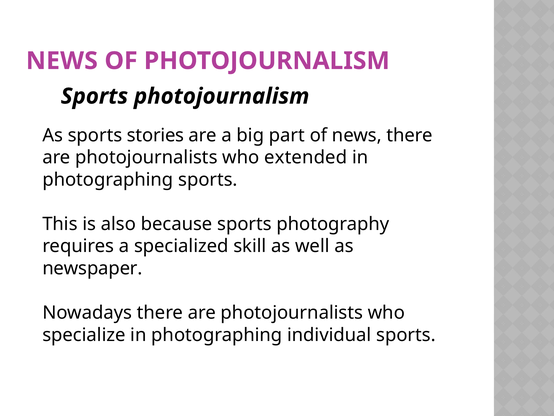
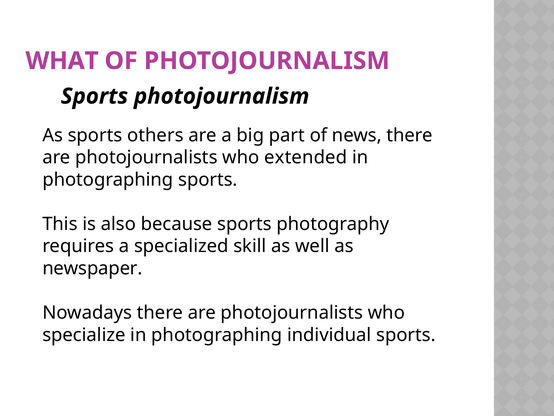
NEWS: NEWS -> WHAT (62, 61)
stories: stories -> others (155, 135)
